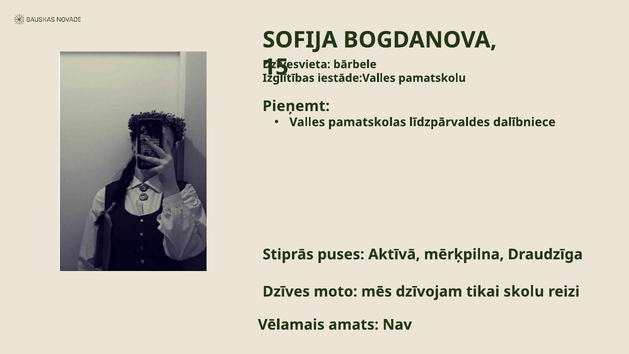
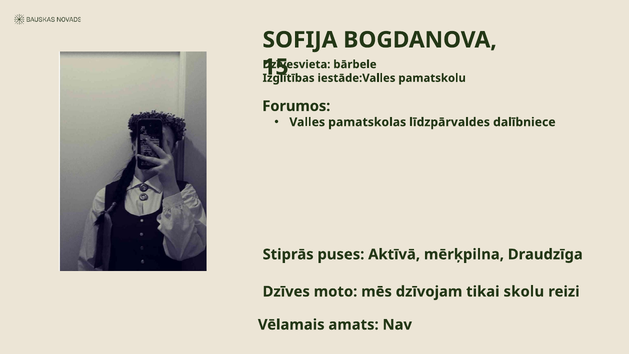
Pieņemt: Pieņemt -> Forumos (296, 106)
